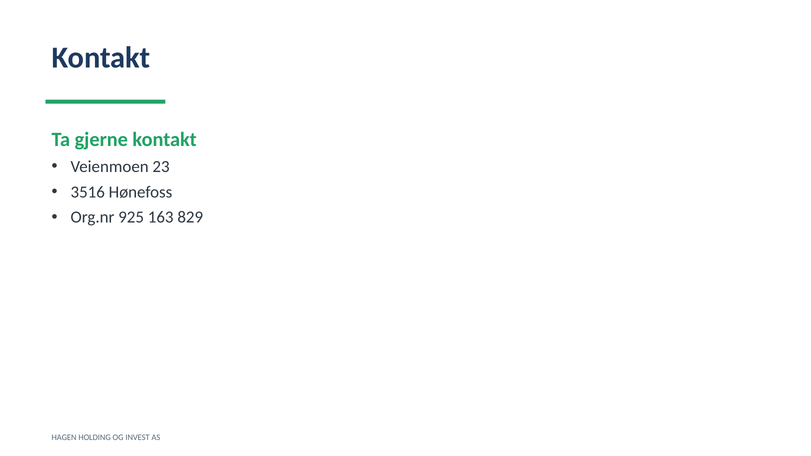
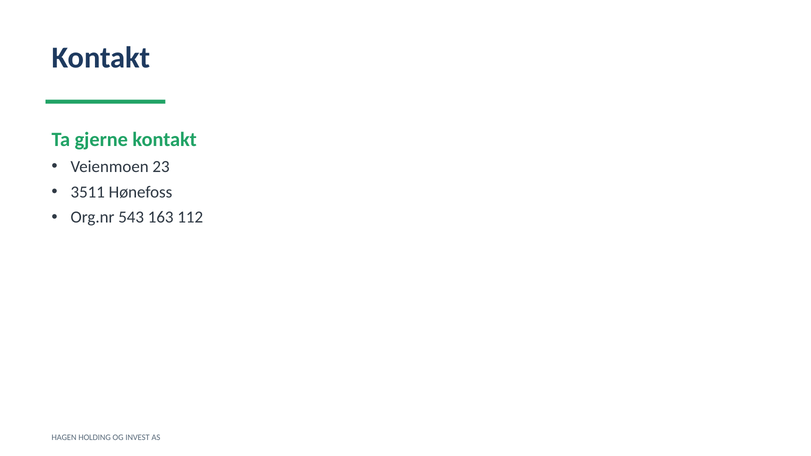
3516: 3516 -> 3511 (88, 192)
925: 925 -> 543 (131, 217)
829: 829 -> 112 (190, 217)
